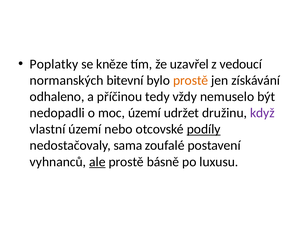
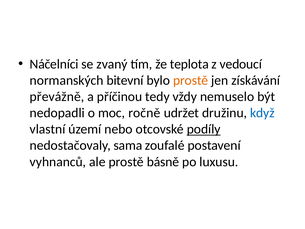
Poplatky: Poplatky -> Náčelníci (54, 64)
kněze: kněze -> zvaný (112, 64)
uzavřel: uzavřel -> teplota (189, 64)
odhaleno: odhaleno -> převážně (57, 97)
moc území: území -> ročně (144, 113)
když colour: purple -> blue (262, 113)
ale underline: present -> none (97, 162)
